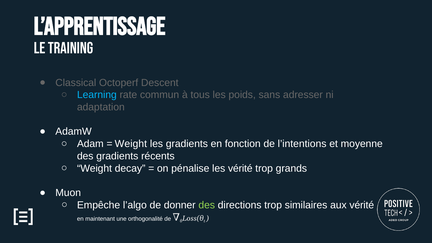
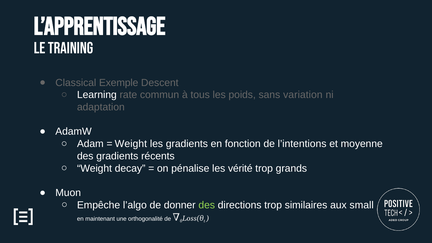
Octoperf: Octoperf -> Exemple (119, 83)
Learning colour: light blue -> white (97, 95)
adresser: adresser -> variation (303, 95)
aux vérité: vérité -> small (362, 205)
